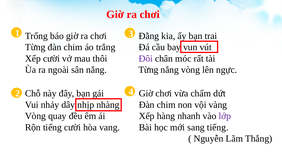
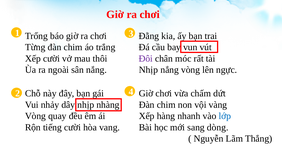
Từng: Từng -> Nhịp (148, 70)
lớp colour: purple -> blue (225, 116)
sang tiếng: tiếng -> dòng (218, 127)
